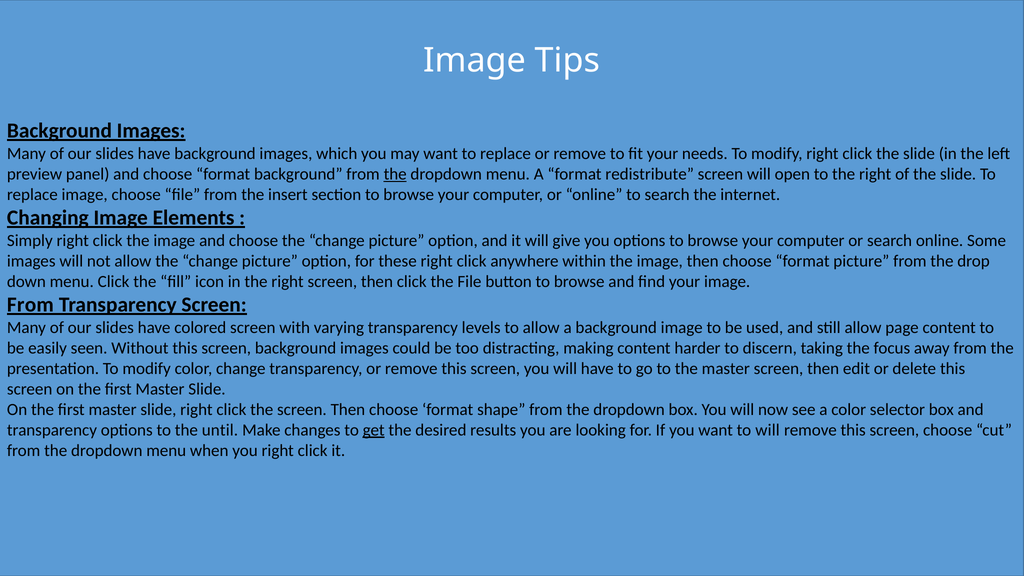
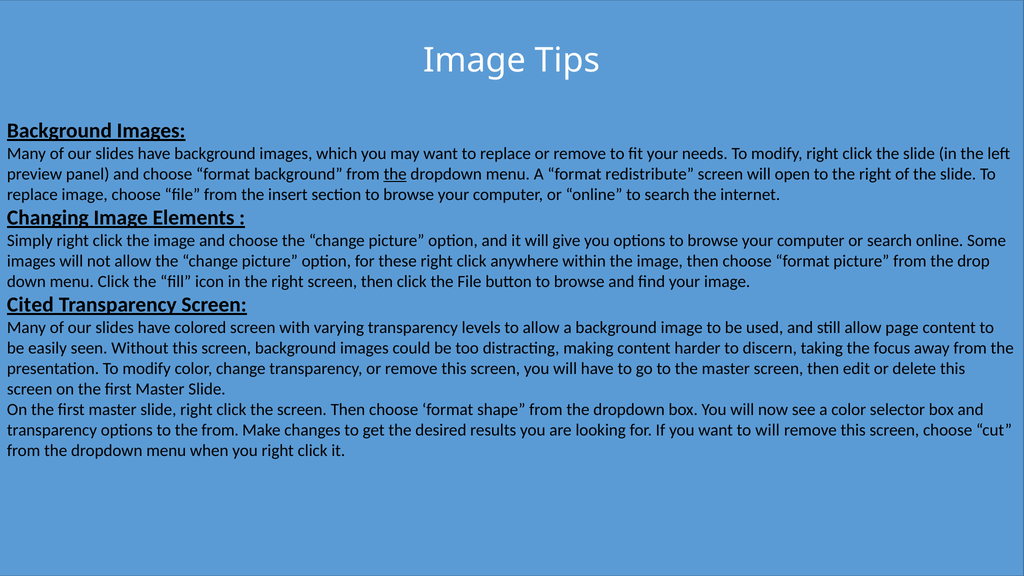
From: From -> Cited (30, 305)
the until: until -> from (220, 430)
get underline: present -> none (374, 430)
